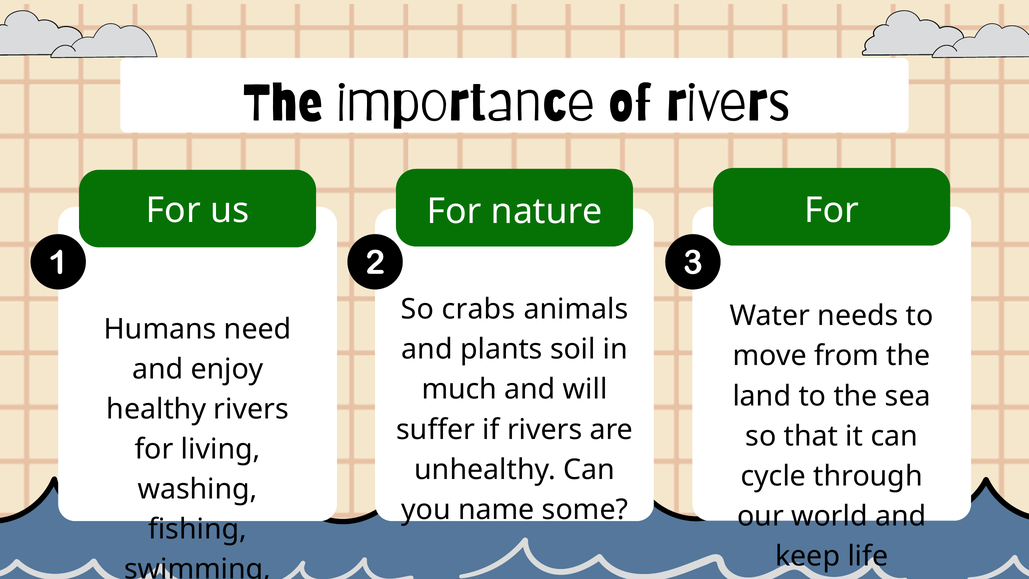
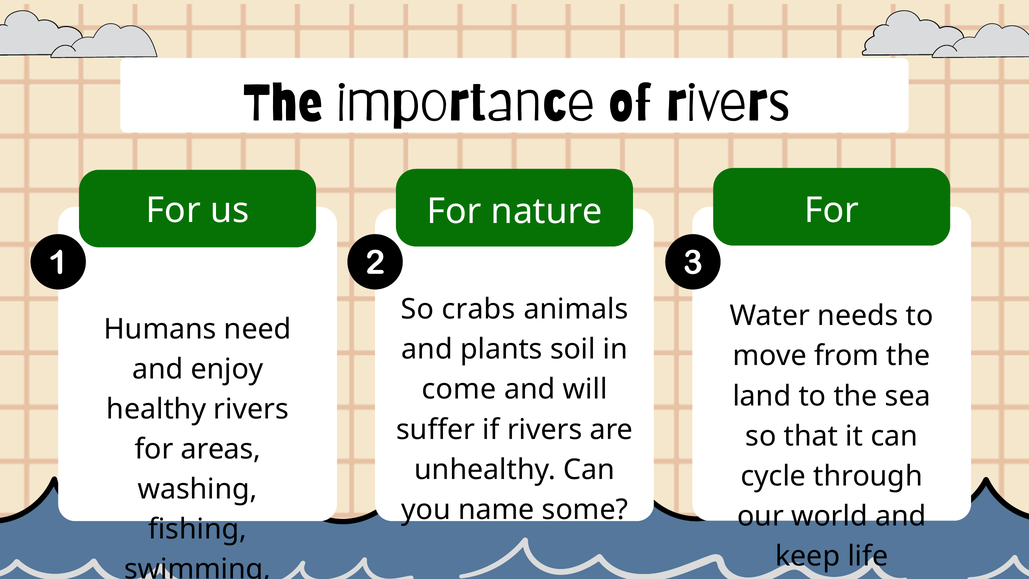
much: much -> come (459, 389)
living: living -> areas (221, 449)
